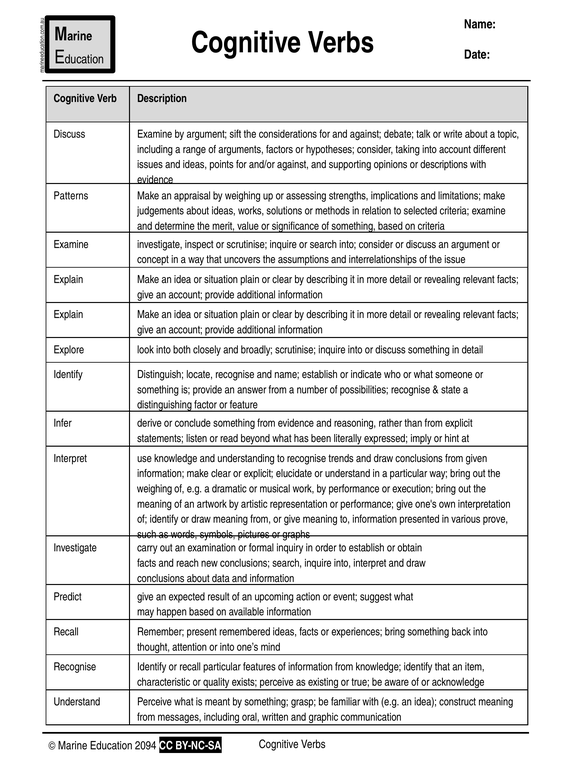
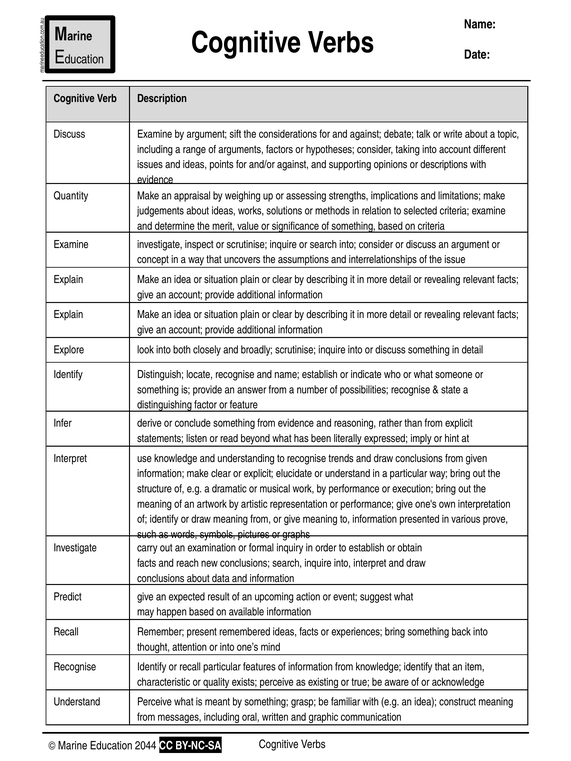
Patterns: Patterns -> Quantity (71, 196)
weighing: weighing -> structure (155, 489)
2094: 2094 -> 2044 (146, 746)
